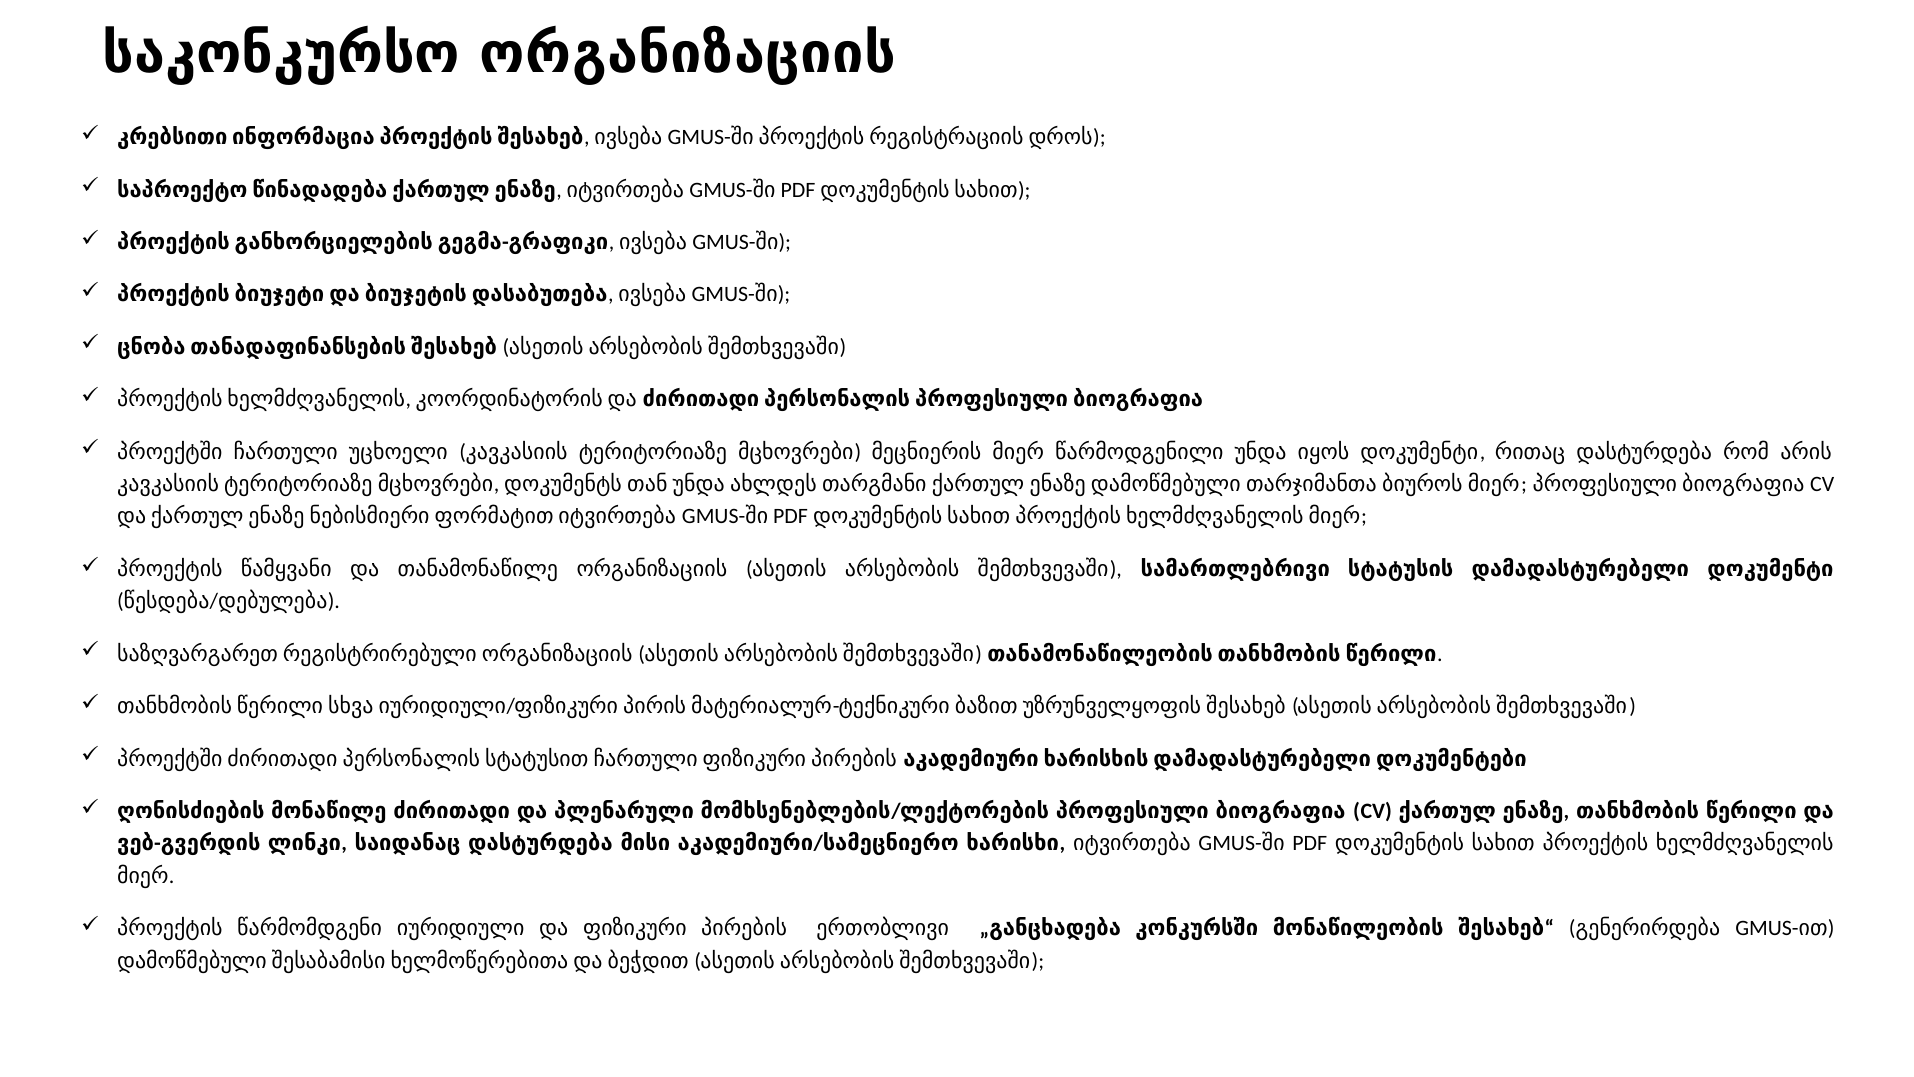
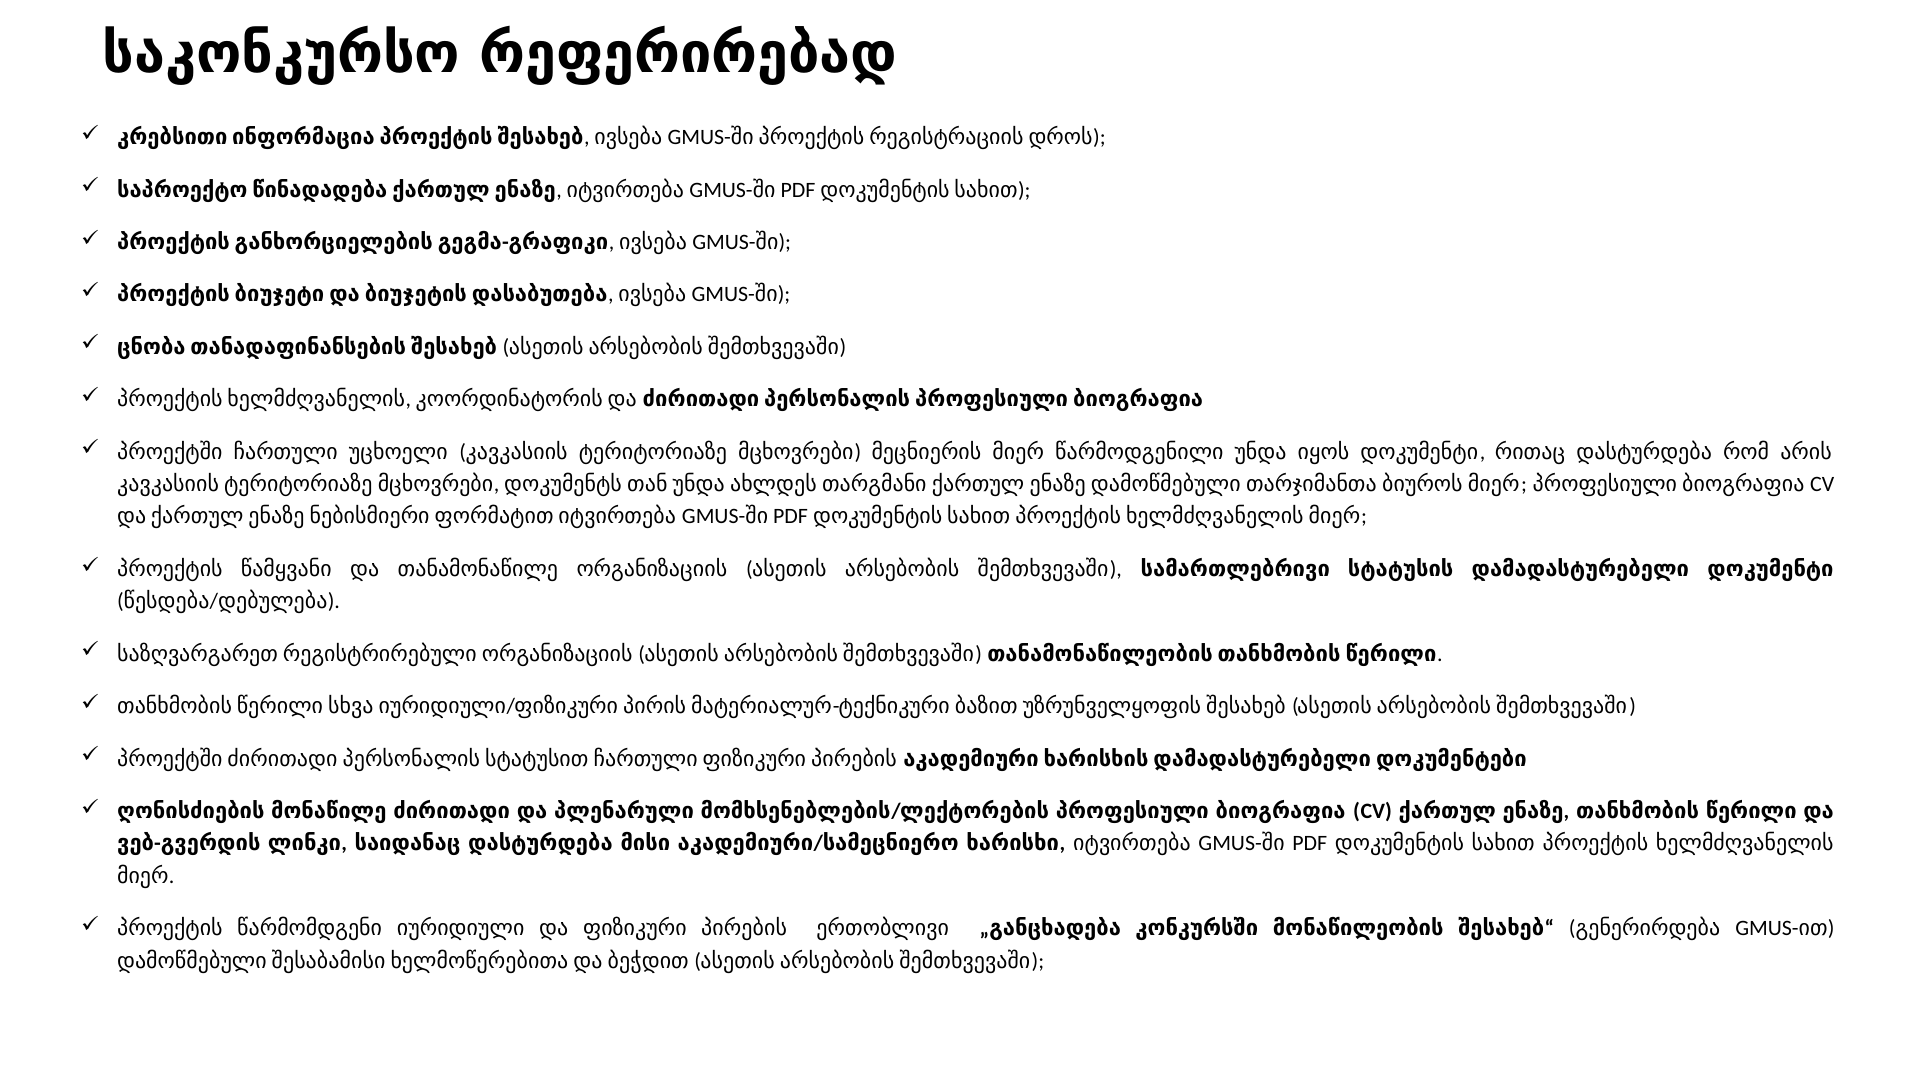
საკონკურსო ორგანიზაციის: ორგანიზაციის -> რეფერირებად (688, 55)
